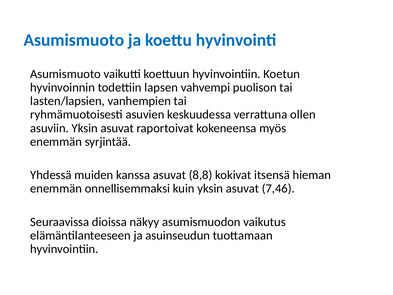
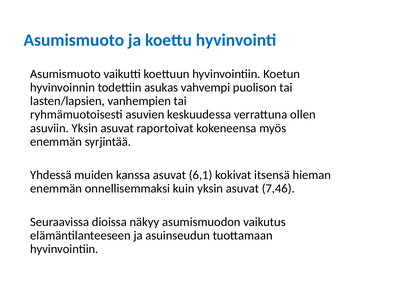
lapsen: lapsen -> asukas (161, 87)
8,8: 8,8 -> 6,1 (201, 175)
